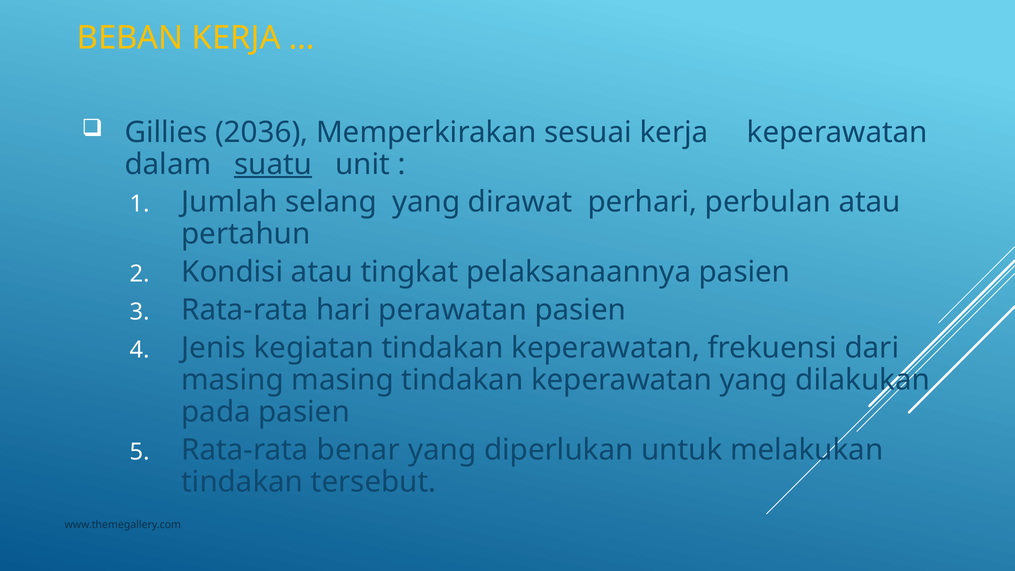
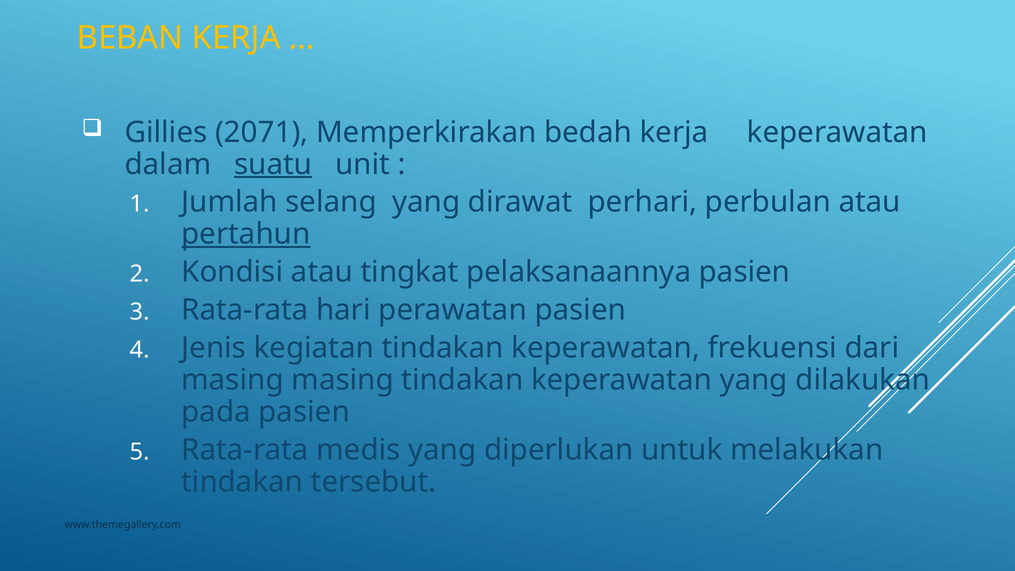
2036: 2036 -> 2071 (262, 132)
sesuai: sesuai -> bedah (588, 132)
pertahun underline: none -> present (246, 234)
benar: benar -> medis (358, 450)
